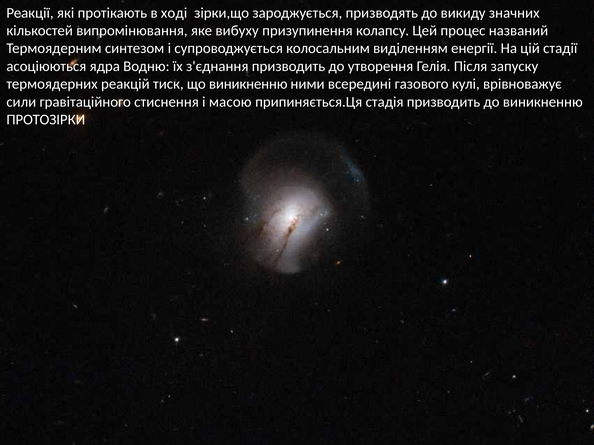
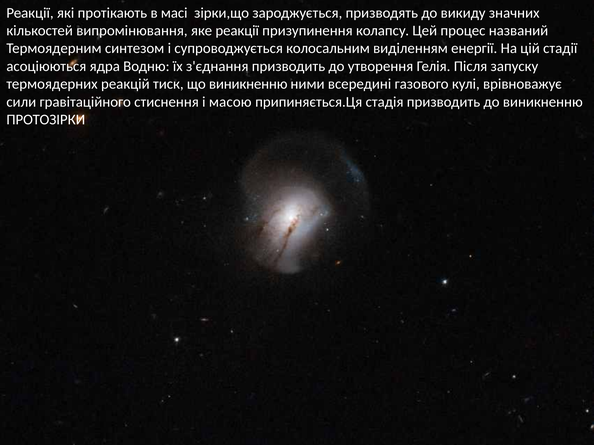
ході: ході -> масі (174, 13)
яке вибуху: вибуху -> реакції (237, 31)
